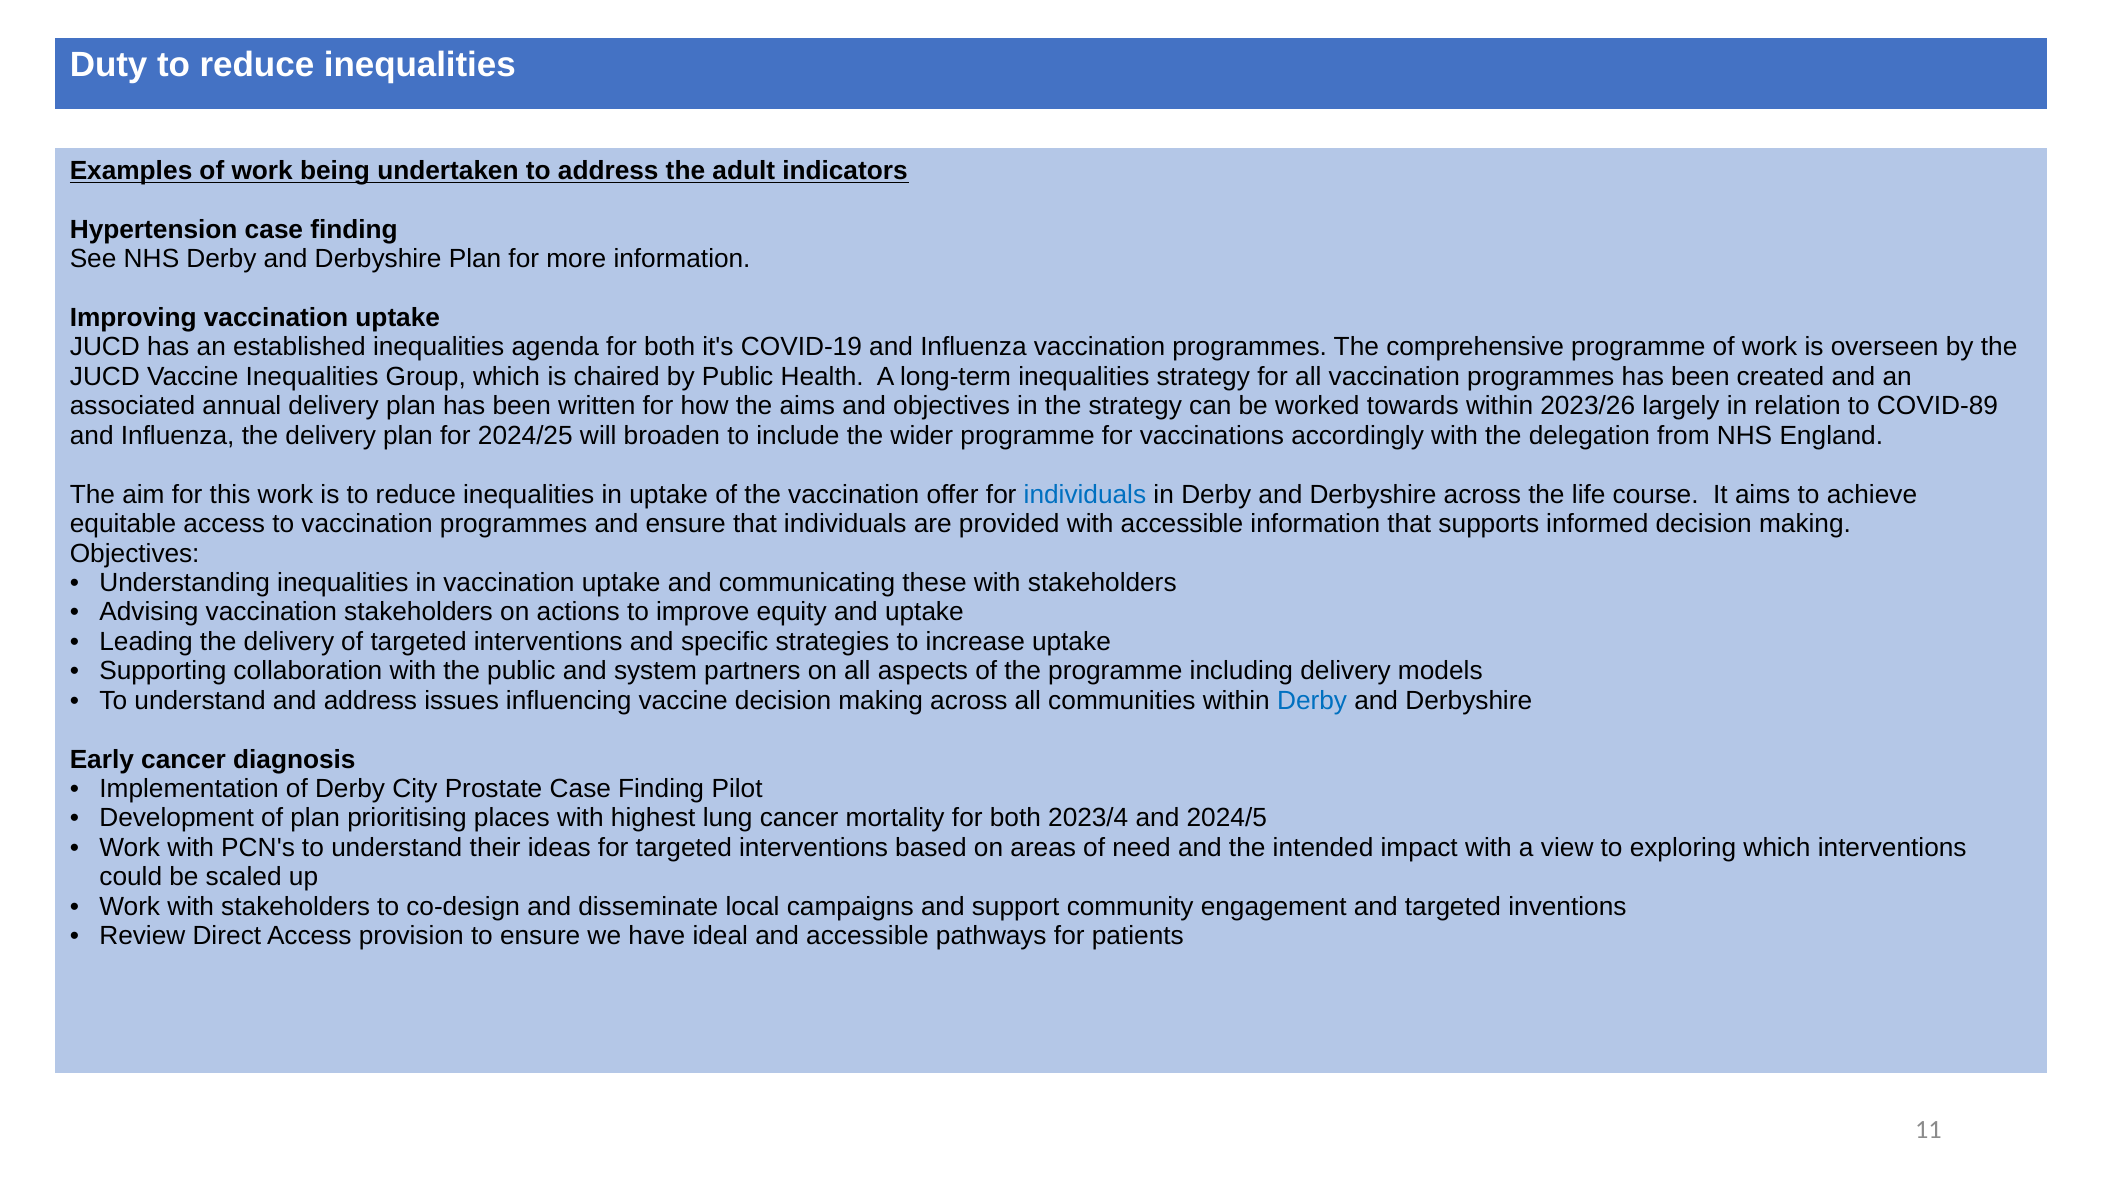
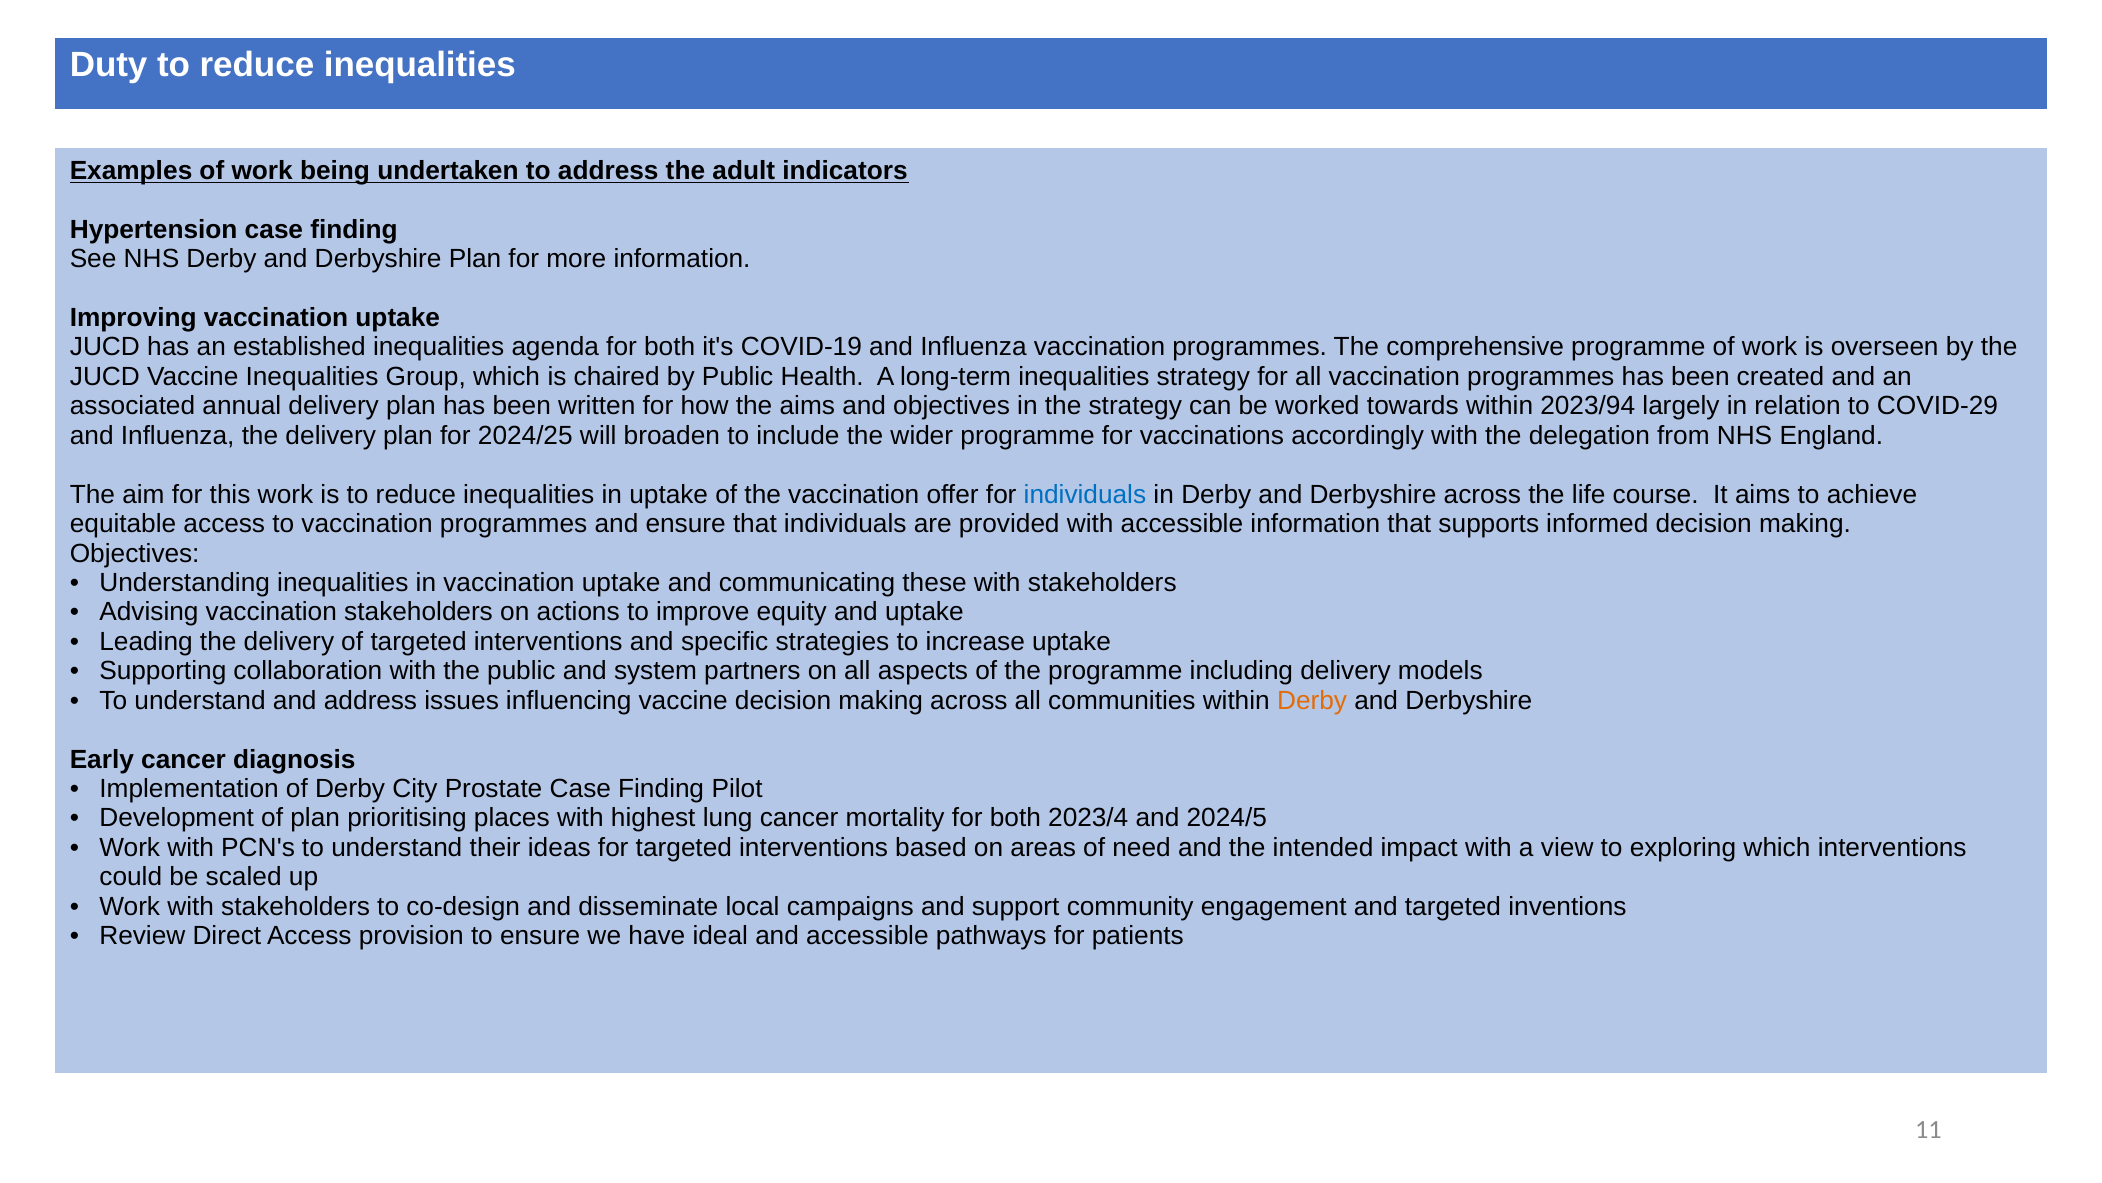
2023/26: 2023/26 -> 2023/94 (1588, 406)
COVID-89: COVID-89 -> COVID-29 (1937, 406)
Derby colour: blue -> orange (1312, 700)
